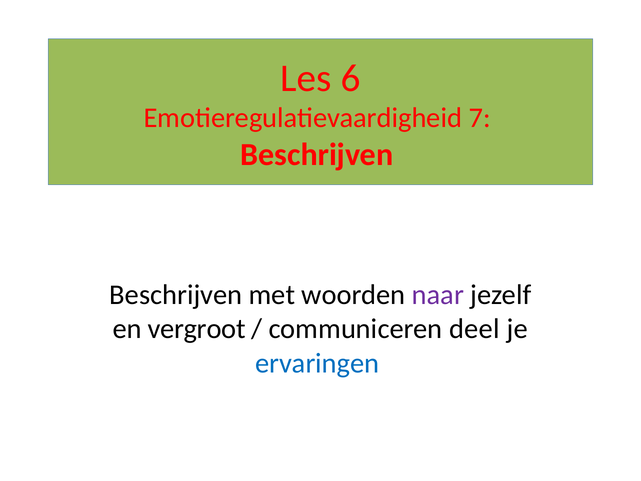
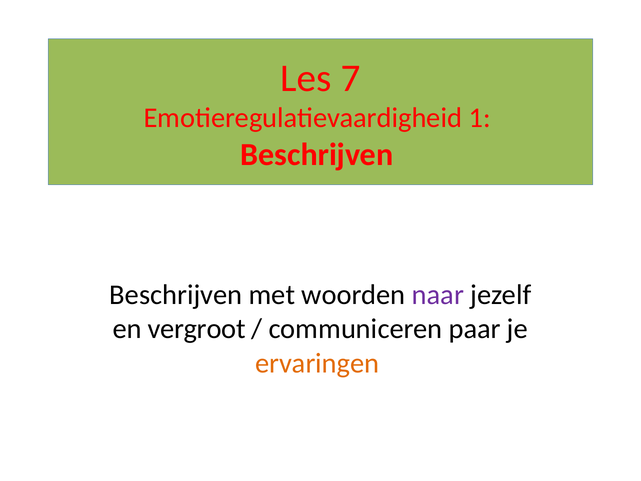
6: 6 -> 7 (350, 78)
7: 7 -> 1 (480, 118)
deel: deel -> paar (475, 329)
ervaringen colour: blue -> orange (317, 363)
